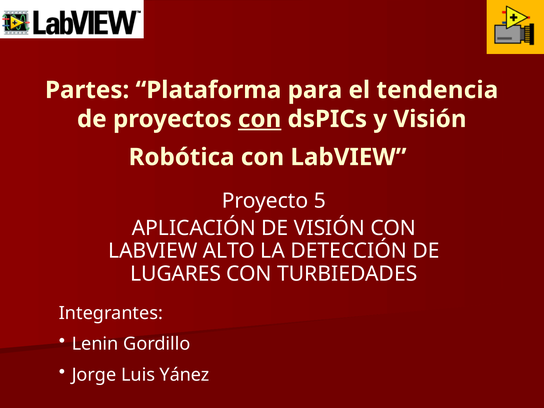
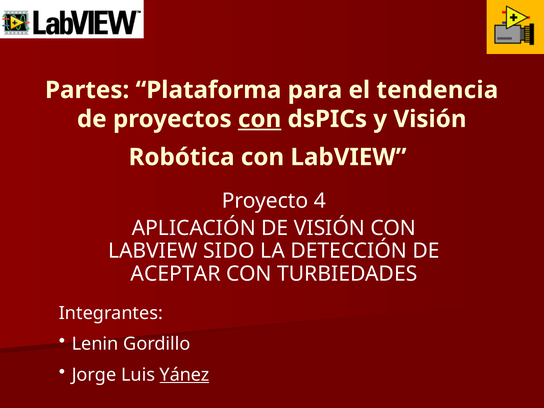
5: 5 -> 4 (320, 201)
ALTO: ALTO -> SIDO (229, 251)
LUGARES: LUGARES -> ACEPTAR (176, 274)
Yánez underline: none -> present (185, 375)
